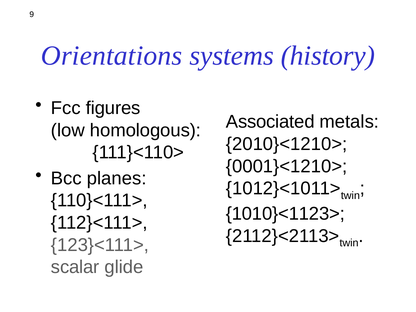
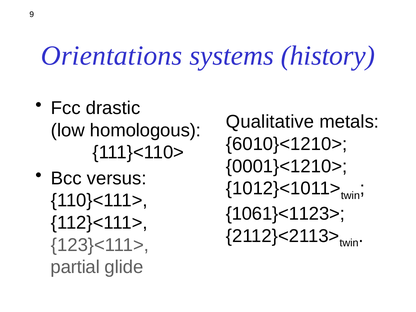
figures: figures -> drastic (113, 108)
Associated: Associated -> Qualitative (270, 122)
2010}<1210>: 2010}<1210> -> 6010}<1210> (287, 144)
planes: planes -> versus (117, 178)
1010}<1123>: 1010}<1123> -> 1061}<1123> (285, 214)
scalar: scalar -> partial (75, 267)
